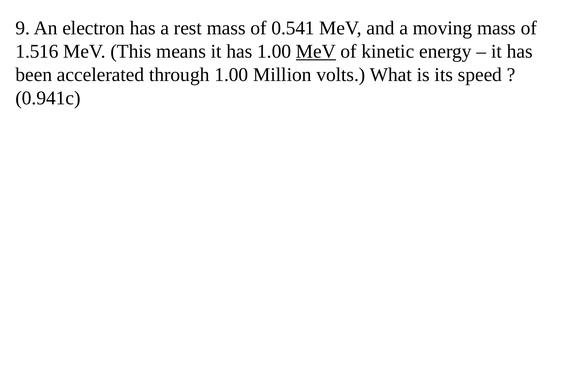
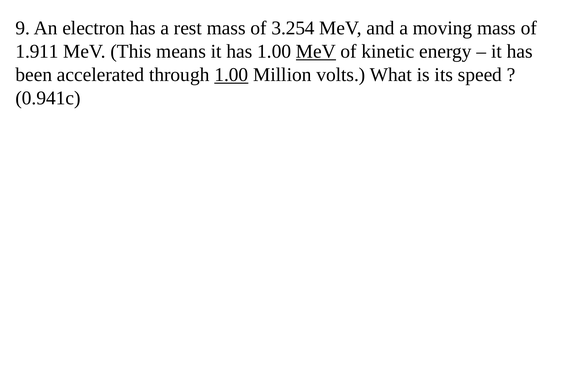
0.541: 0.541 -> 3.254 (293, 28)
1.516: 1.516 -> 1.911 (37, 51)
1.00 underline: none -> present (231, 75)
